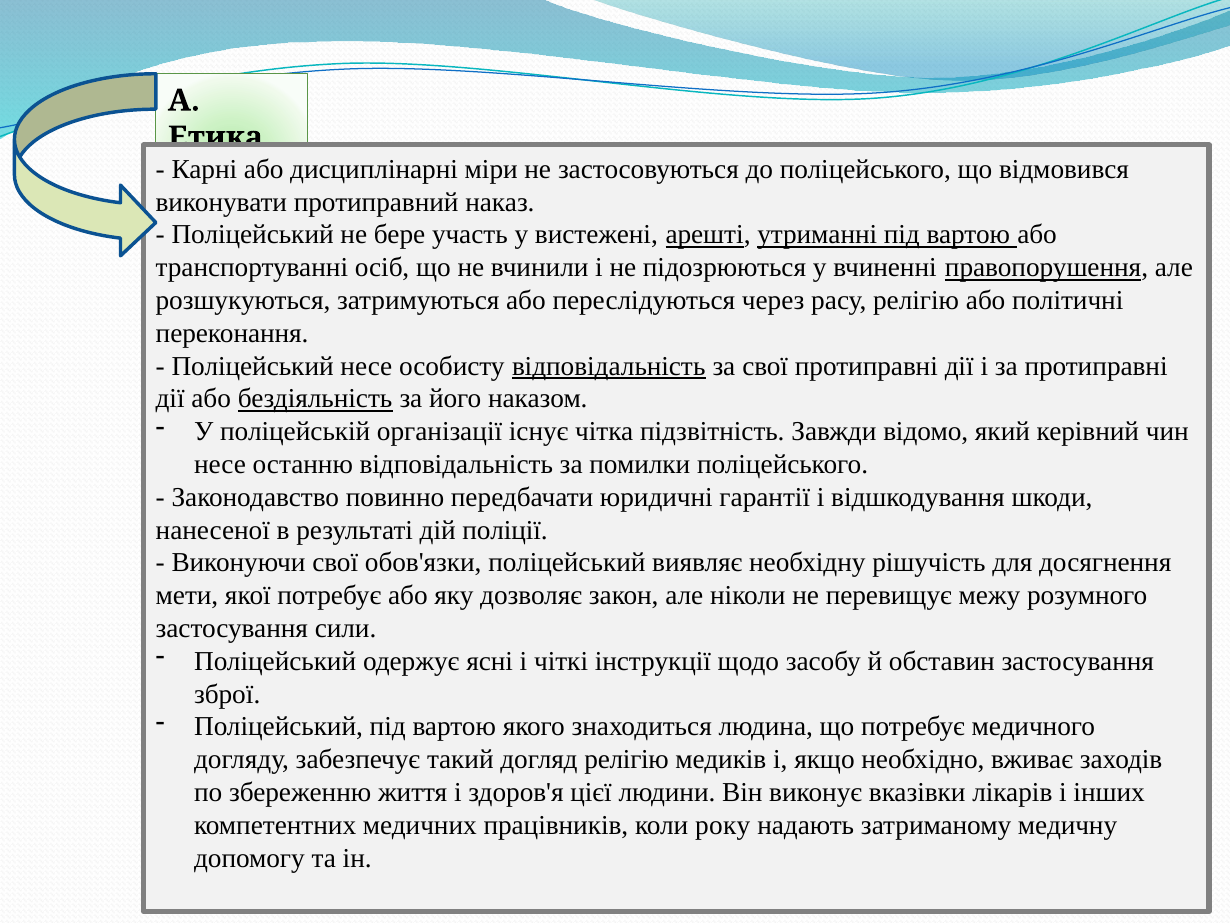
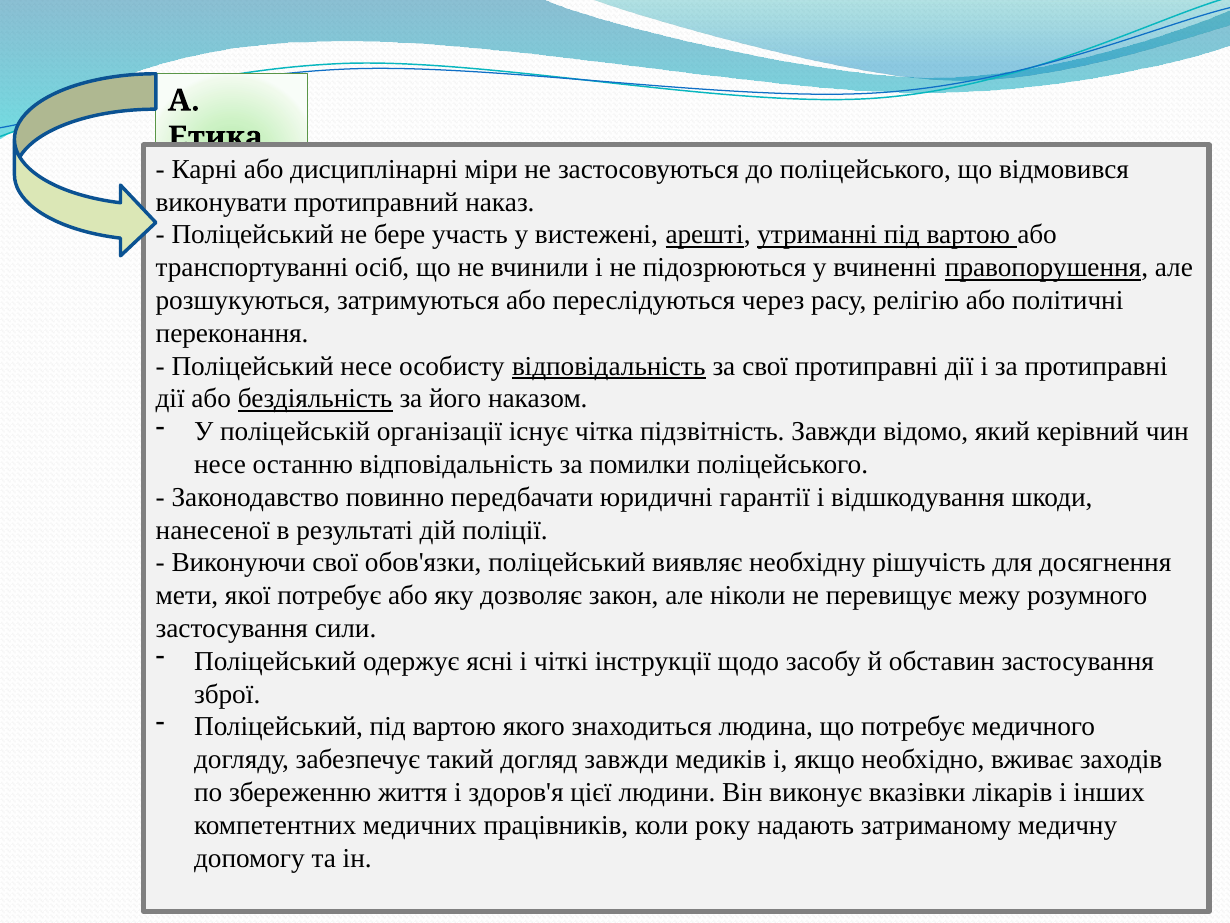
догляд релігію: релігію -> завжди (626, 759)
